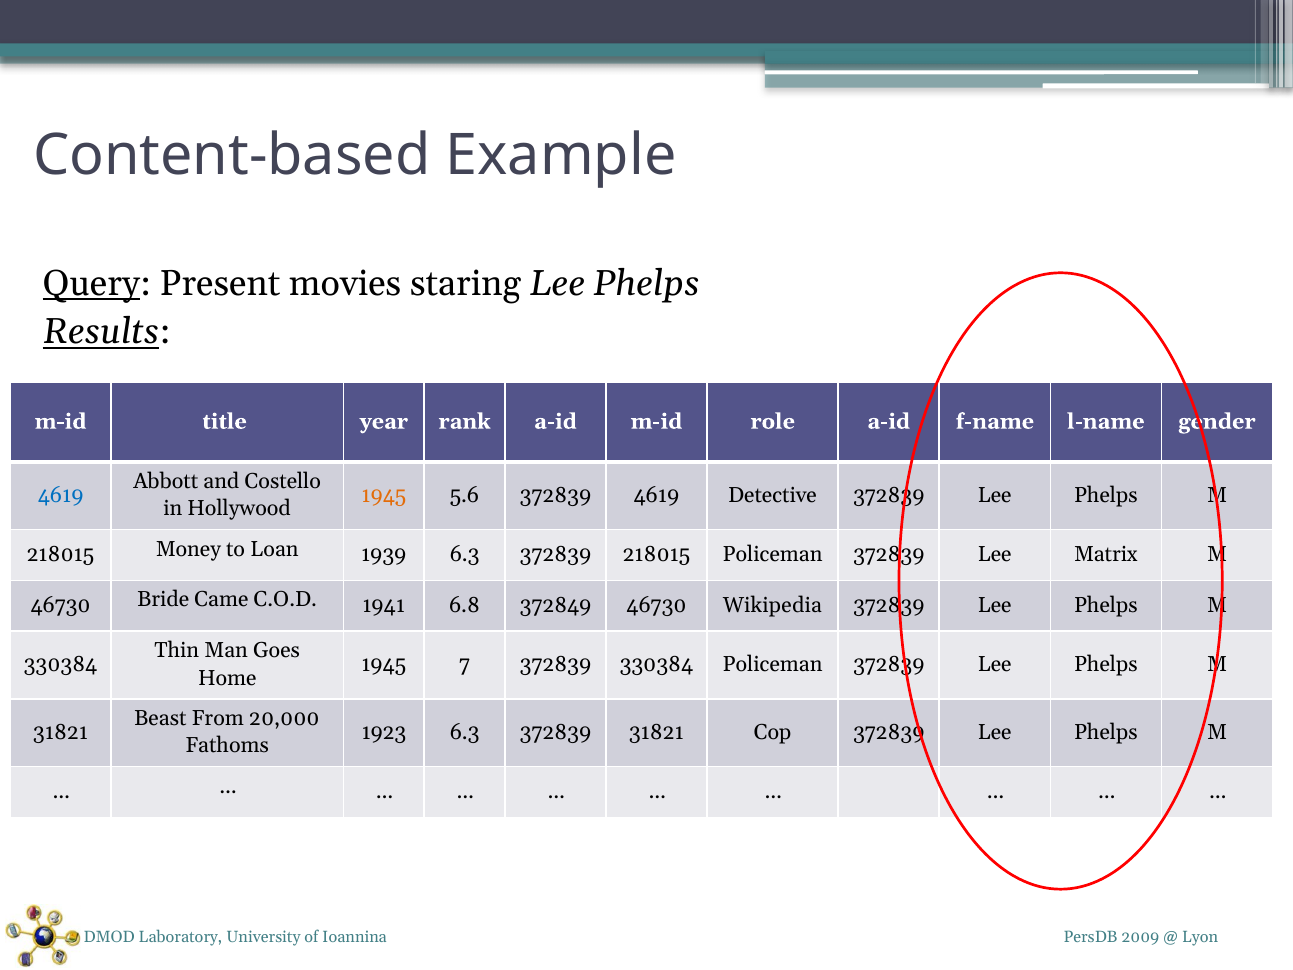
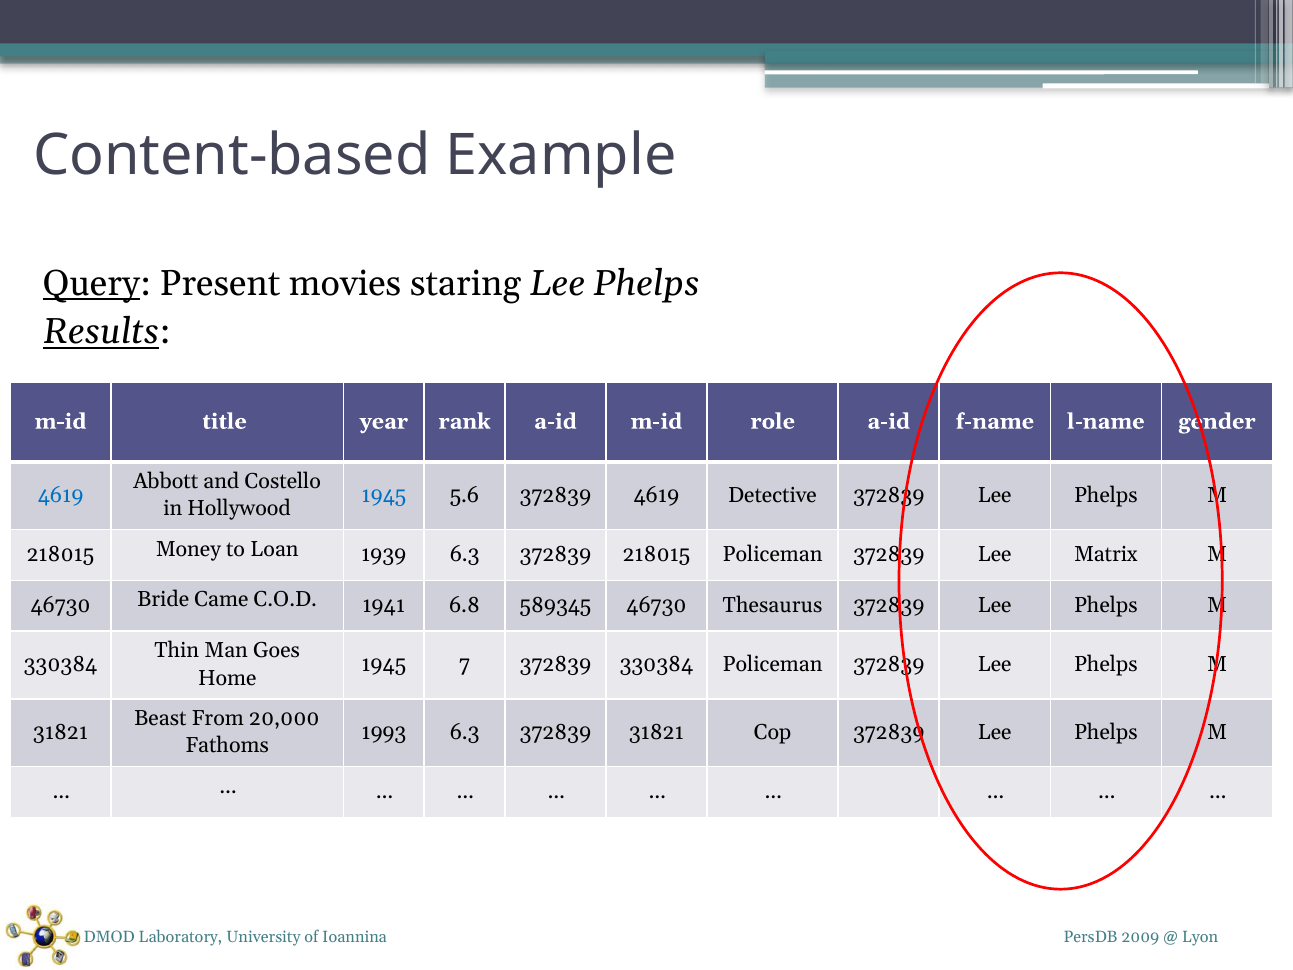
1945 colour: orange -> blue (384, 495)
372849: 372849 -> 589345 (556, 605)
Wikipedia: Wikipedia -> Thesaurus (773, 605)
1923: 1923 -> 1993 (384, 732)
